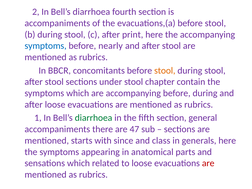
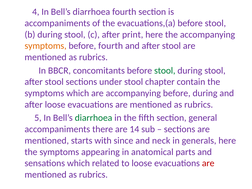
2: 2 -> 4 (36, 12)
symptoms colour: blue -> orange (46, 46)
before nearly: nearly -> fourth (111, 46)
stool colour: orange -> green (165, 71)
1: 1 -> 5 (38, 118)
47: 47 -> 14 (134, 129)
class: class -> neck (161, 141)
